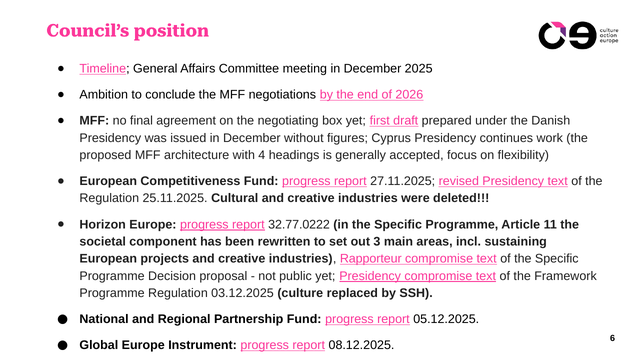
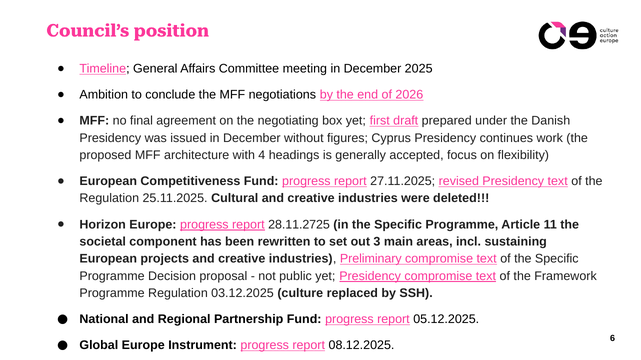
32.77.0222: 32.77.0222 -> 28.11.2725 (299, 225)
Rapporteur: Rapporteur -> Preliminary (371, 259)
